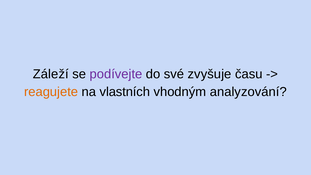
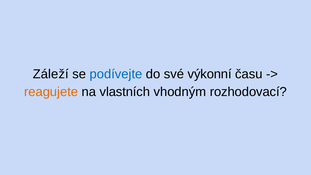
podívejte colour: purple -> blue (116, 74)
zvyšuje: zvyšuje -> výkonní (210, 74)
analyzování: analyzování -> rozhodovací (248, 92)
